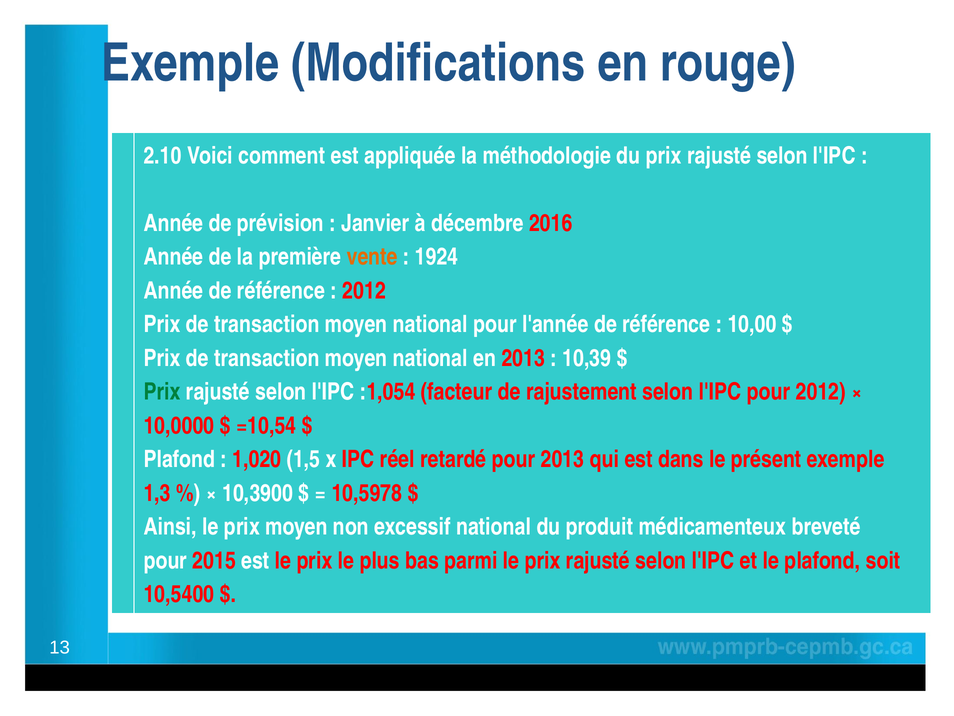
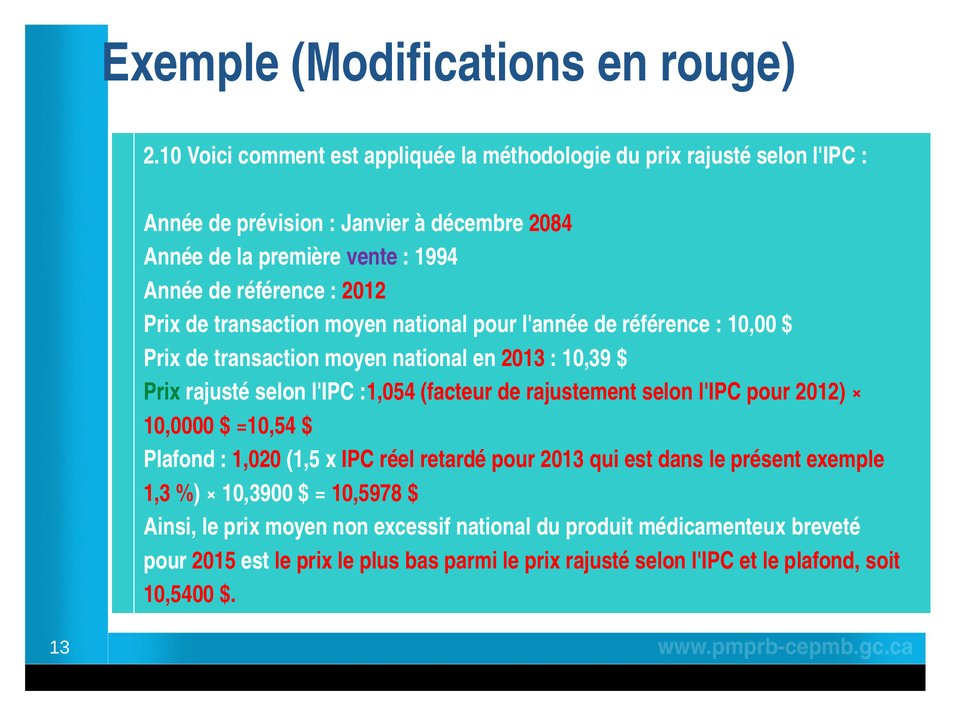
2016: 2016 -> 2084 (551, 223)
vente colour: orange -> purple (372, 257)
1924: 1924 -> 1994 (437, 257)
